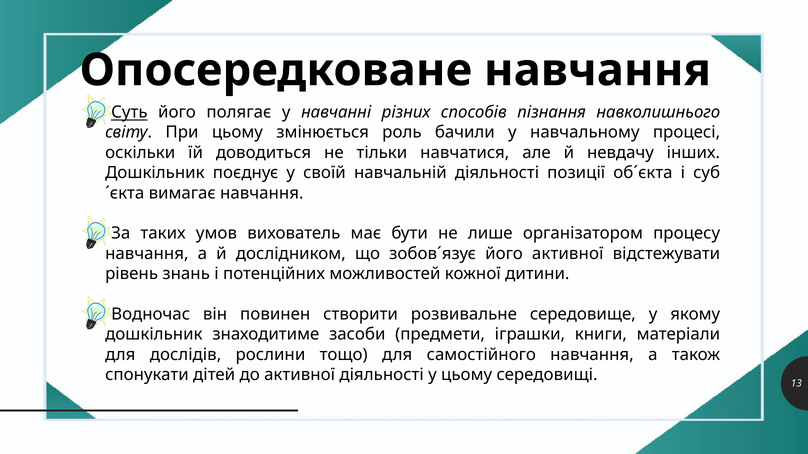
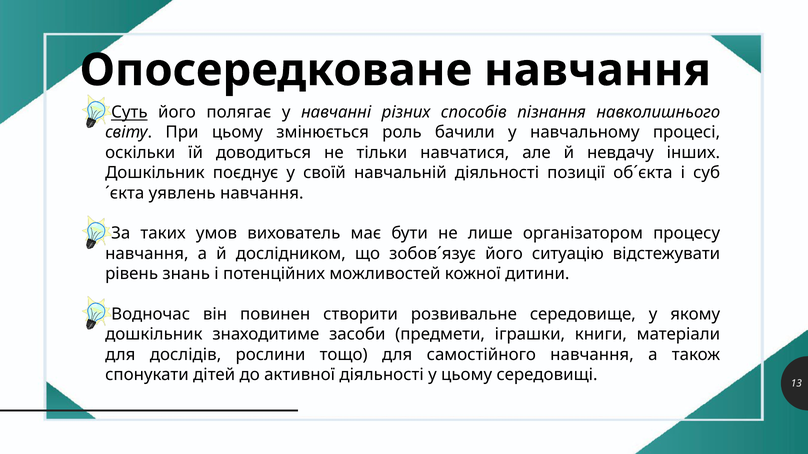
вимагає: вимагає -> уявлень (182, 193)
його активної: активної -> ситуацію (568, 254)
